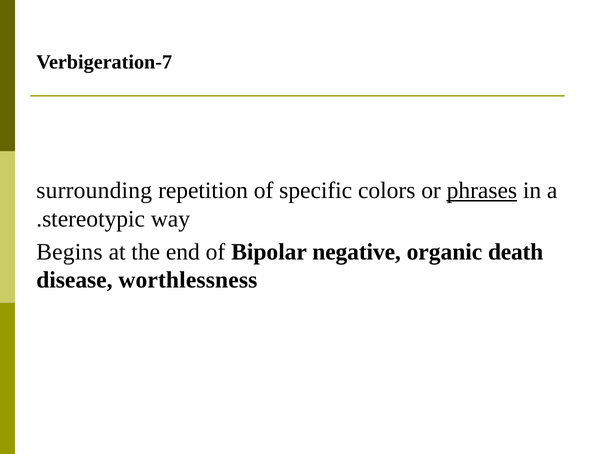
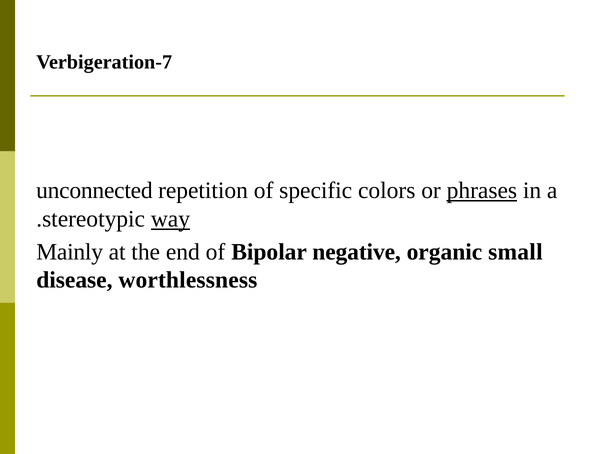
surrounding: surrounding -> unconnected (94, 191)
way underline: none -> present (170, 219)
Begins: Begins -> Mainly (70, 252)
death: death -> small (515, 252)
